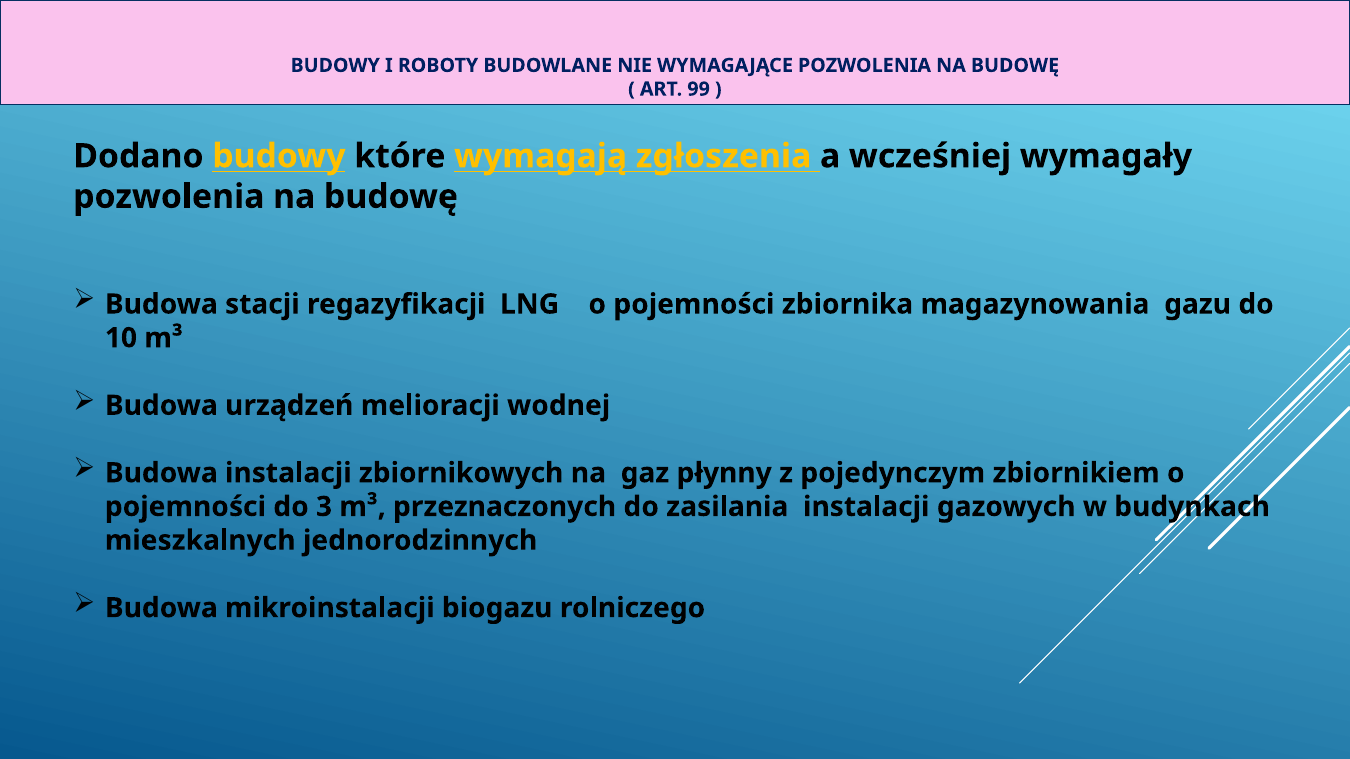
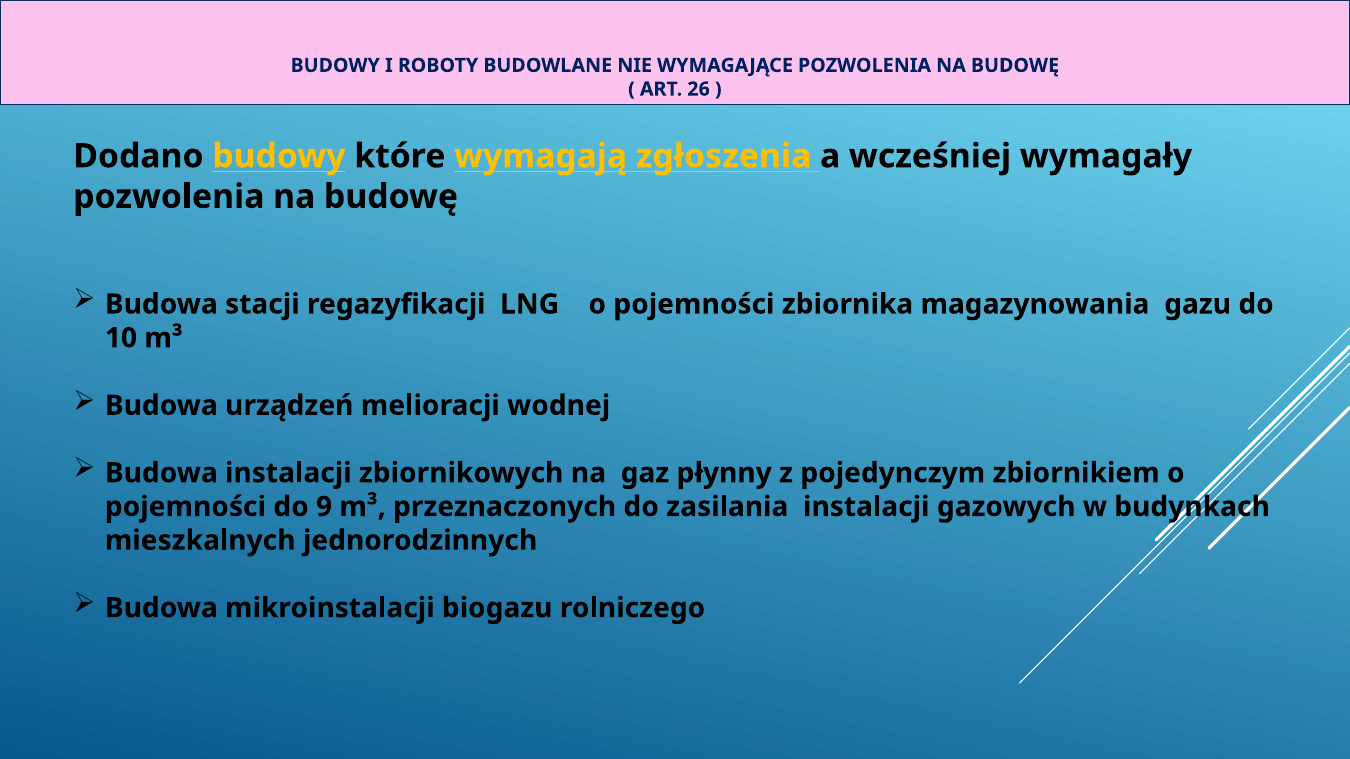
99: 99 -> 26 (699, 89)
3: 3 -> 9 (324, 507)
